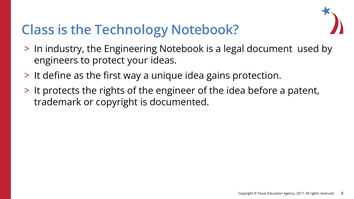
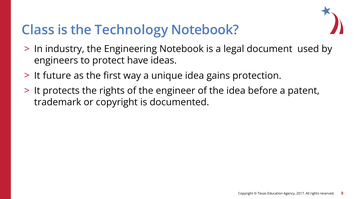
your: your -> have (138, 60)
define: define -> future (57, 76)
